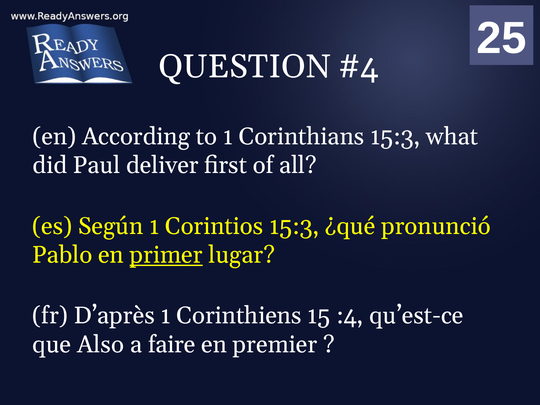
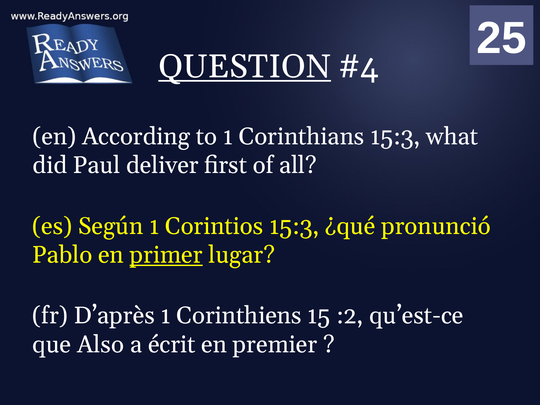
QUESTION underline: none -> present (245, 67)
:4: :4 -> :2 (350, 316)
faire: faire -> écrit (172, 345)
